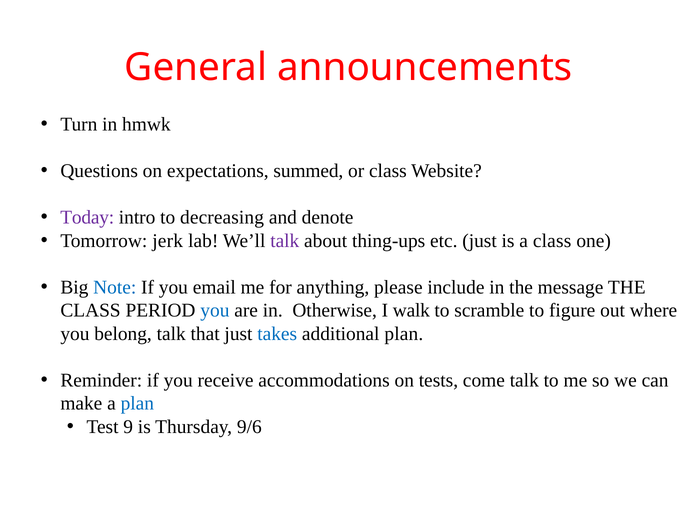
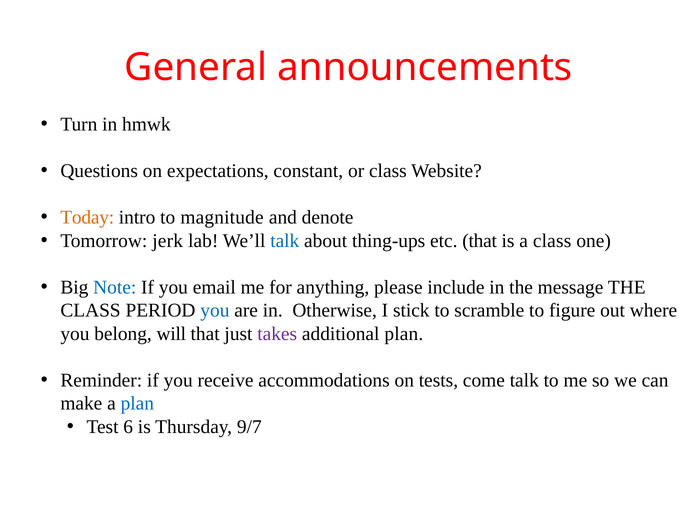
summed: summed -> constant (308, 171)
Today colour: purple -> orange (87, 217)
decreasing: decreasing -> magnitude (222, 217)
talk colour: purple -> blue (285, 241)
etc just: just -> that (480, 241)
walk: walk -> stick (411, 310)
belong talk: talk -> will (171, 334)
takes colour: blue -> purple (277, 334)
9: 9 -> 6 (128, 427)
9/6: 9/6 -> 9/7 (249, 427)
